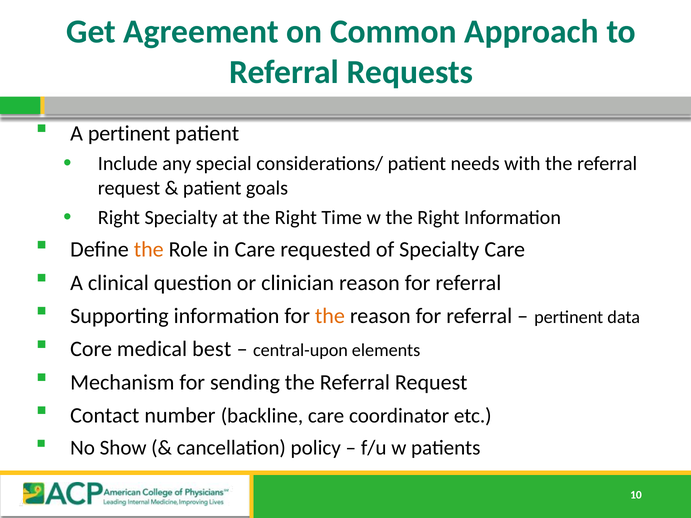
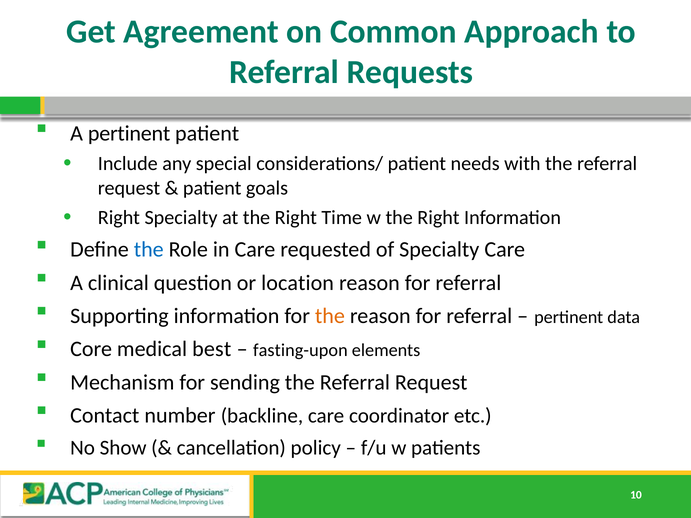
the colour: orange -> blue (149, 250)
clinician: clinician -> location (298, 283)
central-upon: central-upon -> fasting-upon (300, 351)
